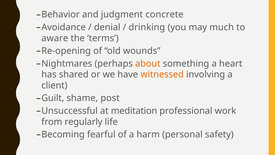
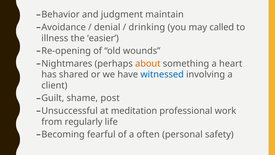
concrete: concrete -> maintain (165, 15)
much: much -> called (222, 27)
aware: aware -> illness (55, 38)
terms: terms -> easier (103, 38)
witnessed colour: orange -> blue (162, 74)
harm: harm -> often (148, 134)
